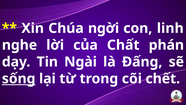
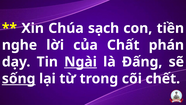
ngời: ngời -> sạch (104, 28)
linh: linh -> tiền (170, 28)
Ngài underline: none -> present (81, 62)
